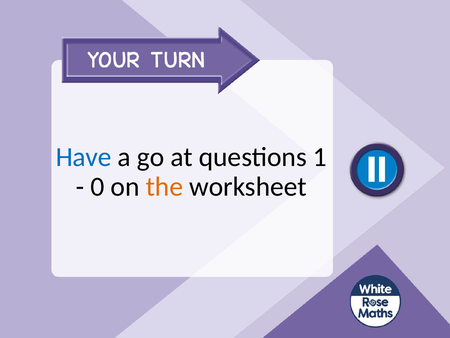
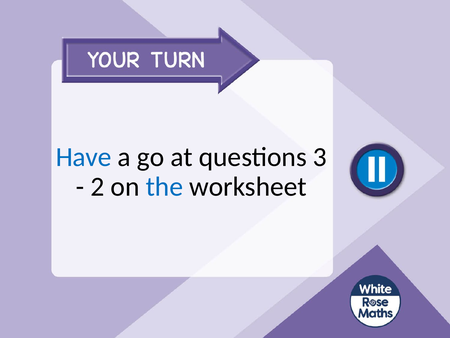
1: 1 -> 3 (320, 157)
0: 0 -> 2 (97, 187)
the colour: orange -> blue (164, 187)
